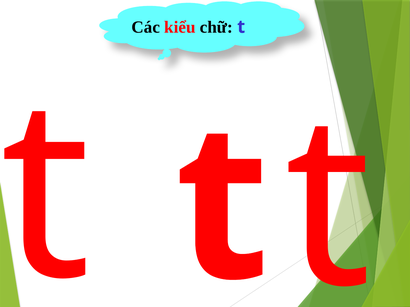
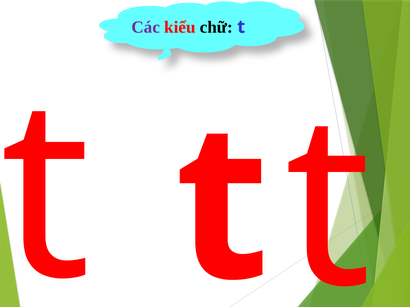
Các colour: black -> purple (146, 27)
